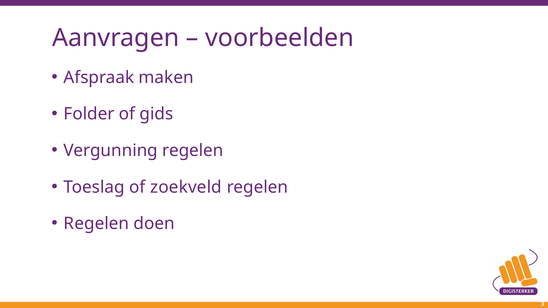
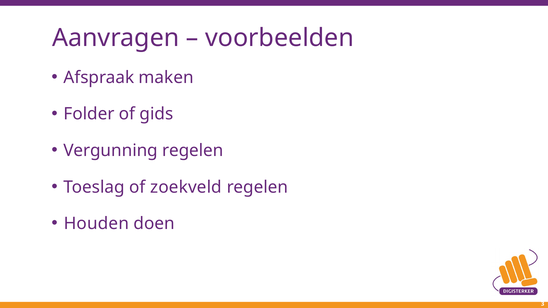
Regelen: Regelen -> Houden (96, 224)
